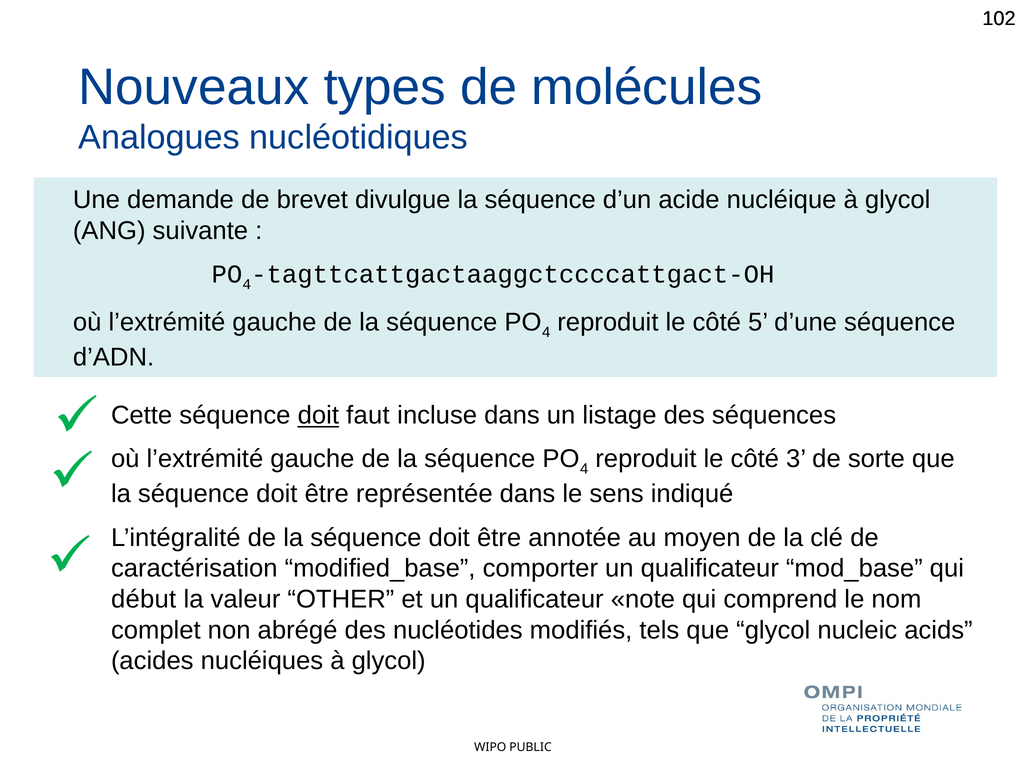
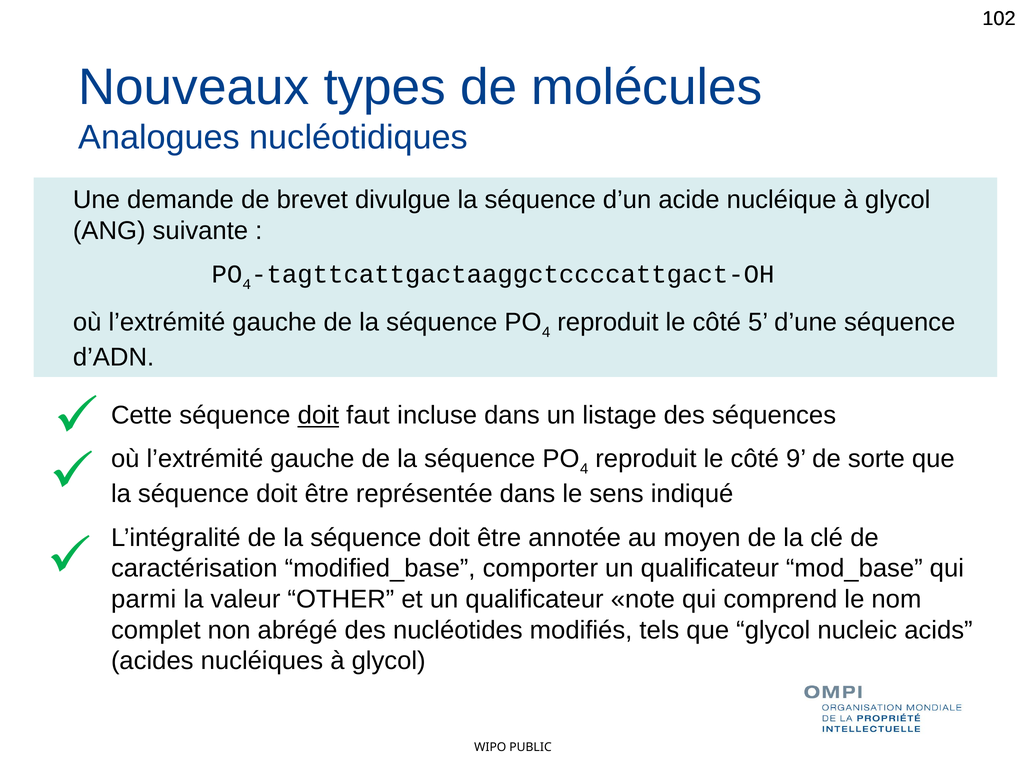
3: 3 -> 9 (796, 459)
début: début -> parmi (144, 599)
